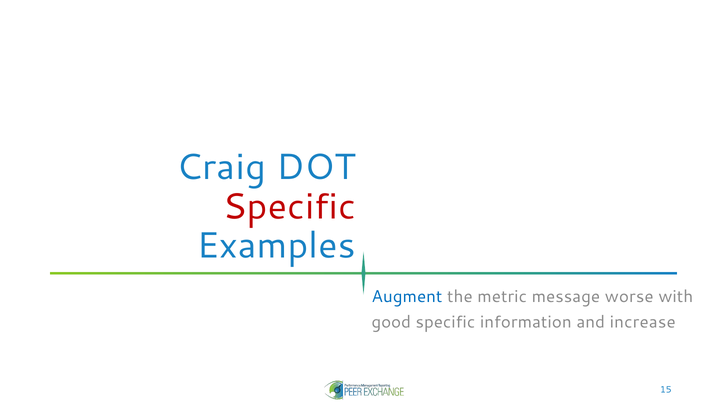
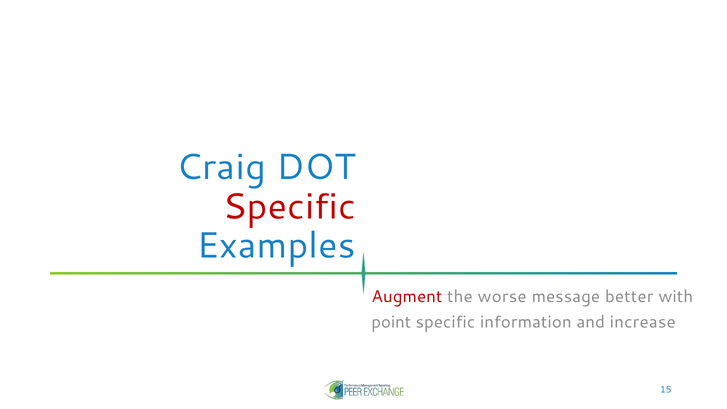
Augment colour: blue -> red (407, 297)
metric: metric -> worse (502, 297)
worse: worse -> better (629, 297)
good: good -> point (391, 322)
